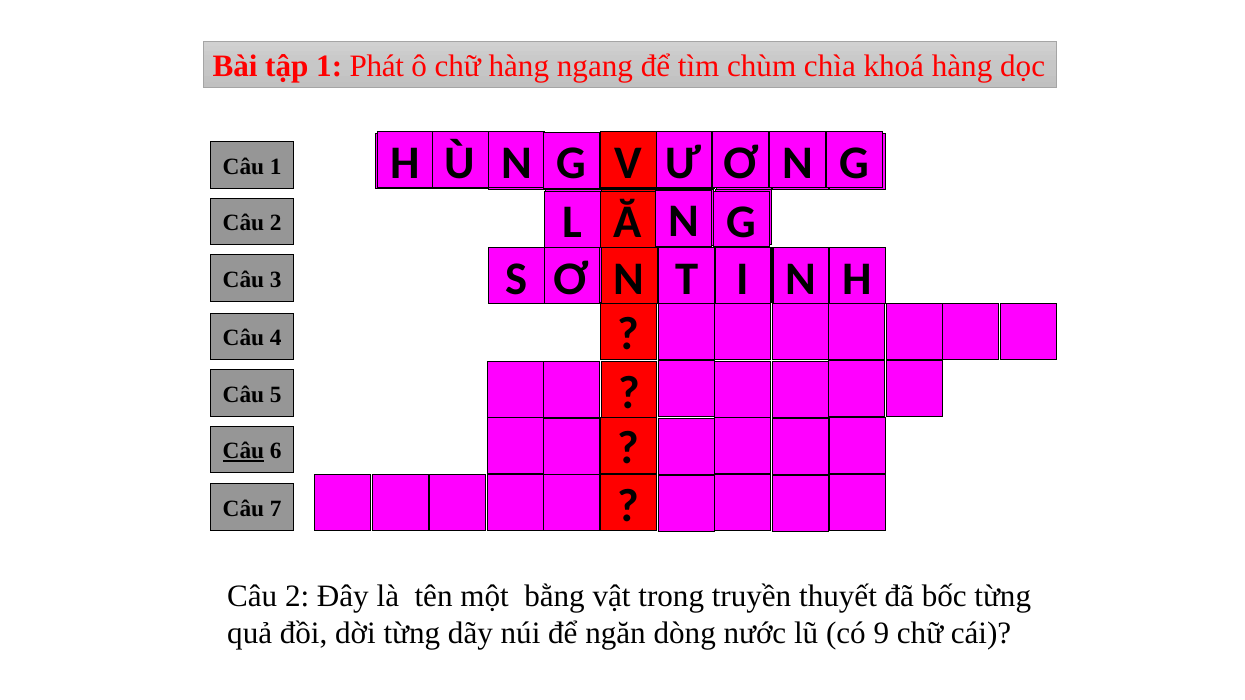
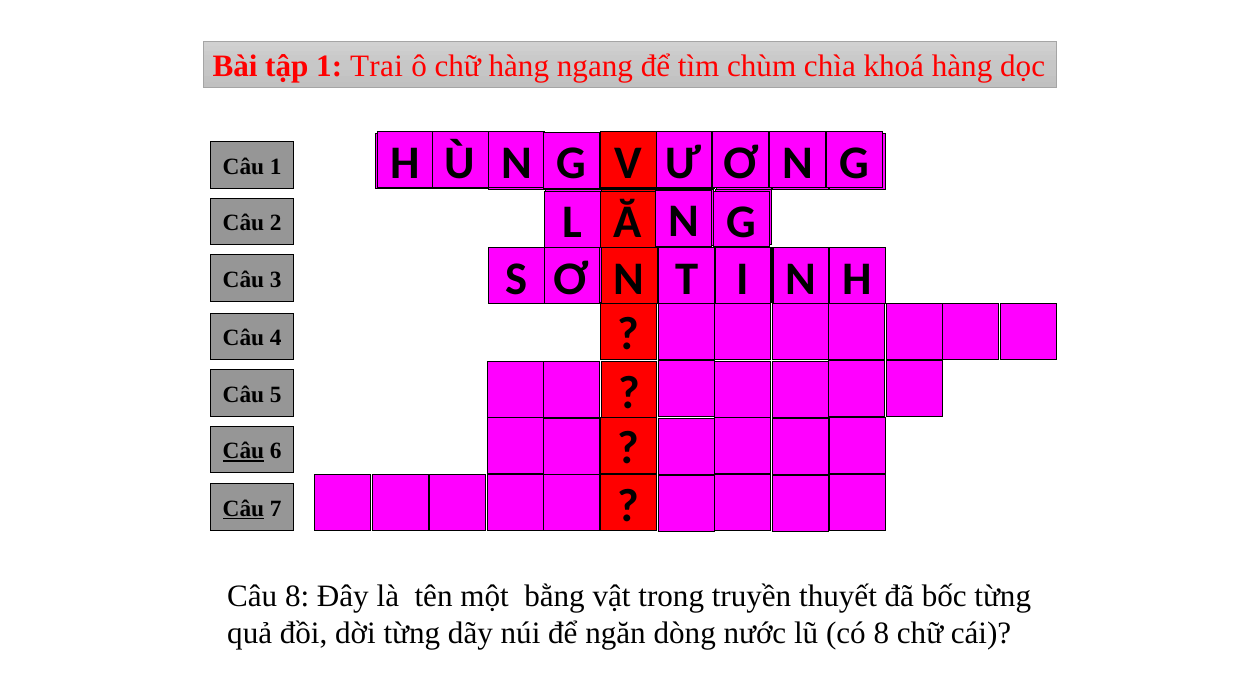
Phát: Phát -> Trai (377, 67)
Câu underline: none -> present (243, 509)
2: 2 -> 8 (297, 596)
có 9: 9 -> 8 (881, 634)
